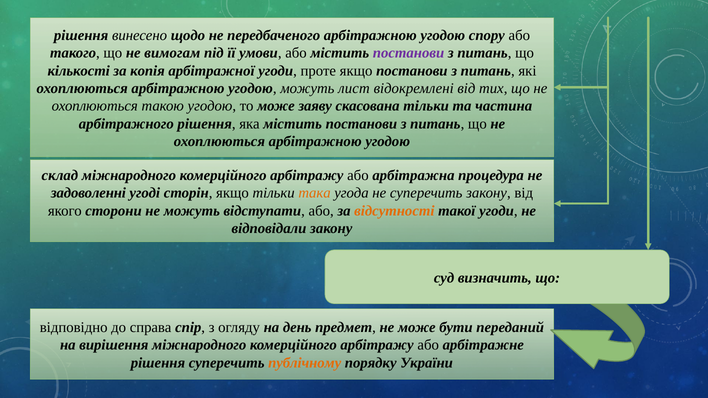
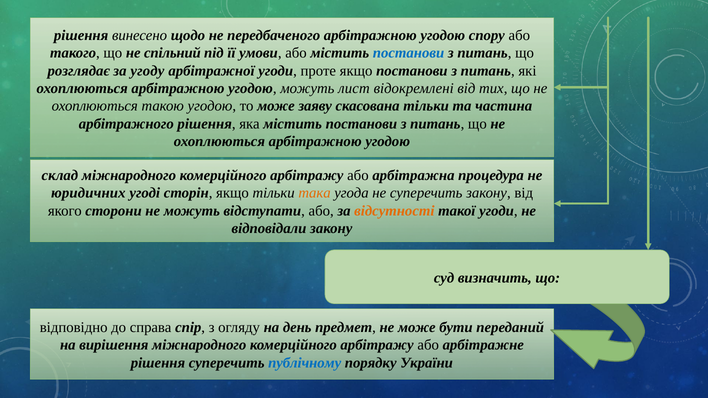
вимогам: вимогам -> спільний (172, 53)
постанови colour: purple -> blue (409, 53)
кількості: кількості -> розглядає (79, 71)
копія: копія -> угоду (147, 71)
задоволенні: задоволенні -> юридичних (88, 193)
публічному colour: orange -> blue (305, 363)
